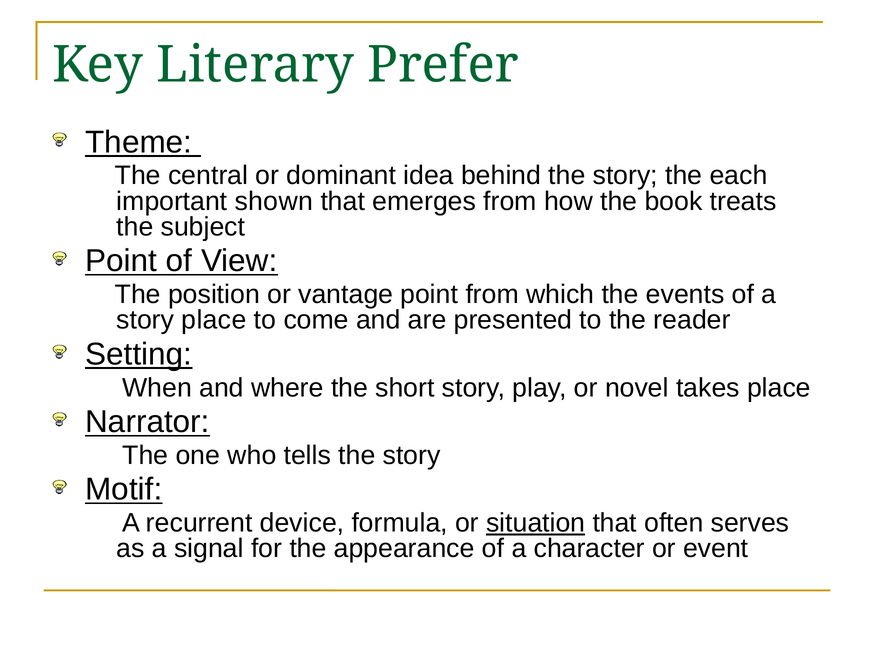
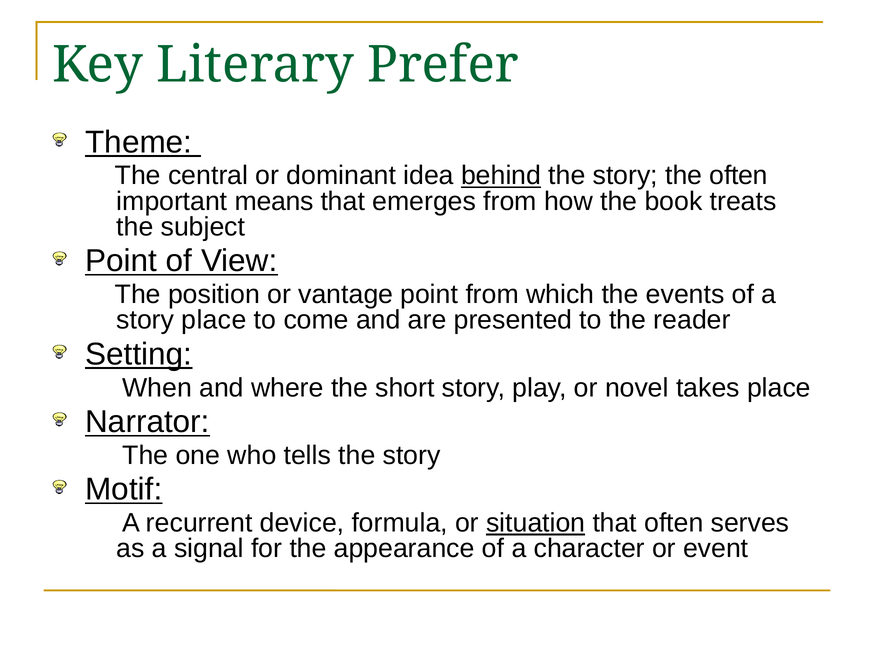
behind underline: none -> present (501, 175)
the each: each -> often (739, 175)
shown: shown -> means (274, 201)
